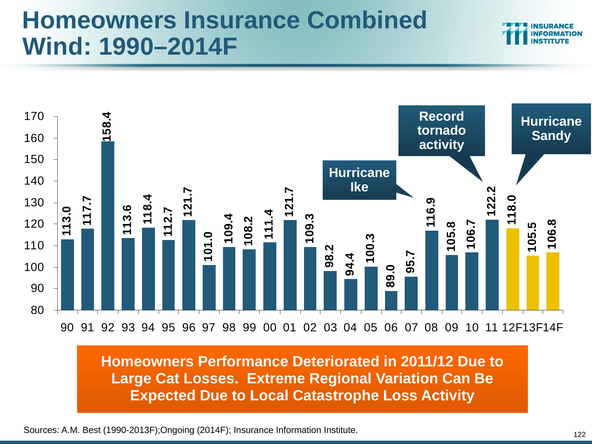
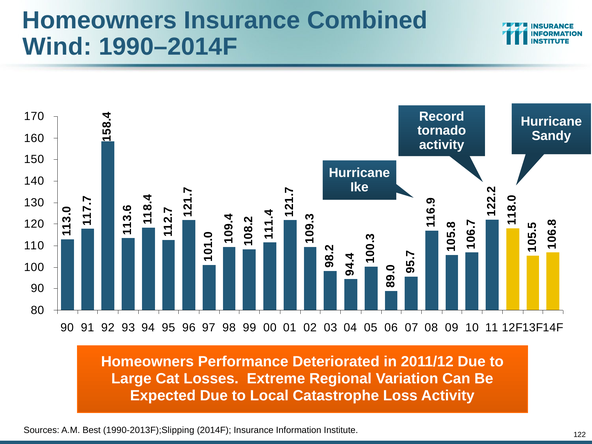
1990-2013F);Ongoing: 1990-2013F);Ongoing -> 1990-2013F);Slipping (149, 430)
